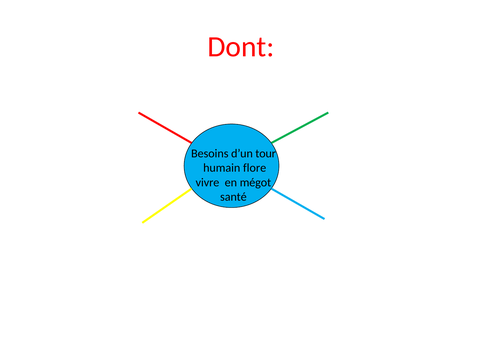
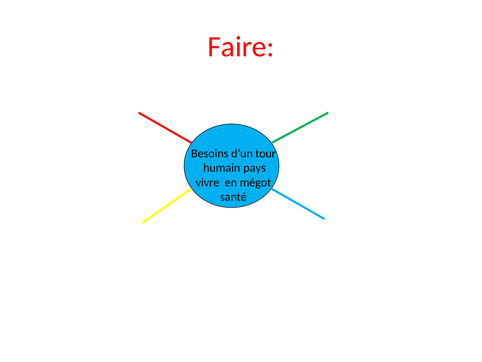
Dont: Dont -> Faire (241, 47)
flore: flore -> pays (255, 168)
